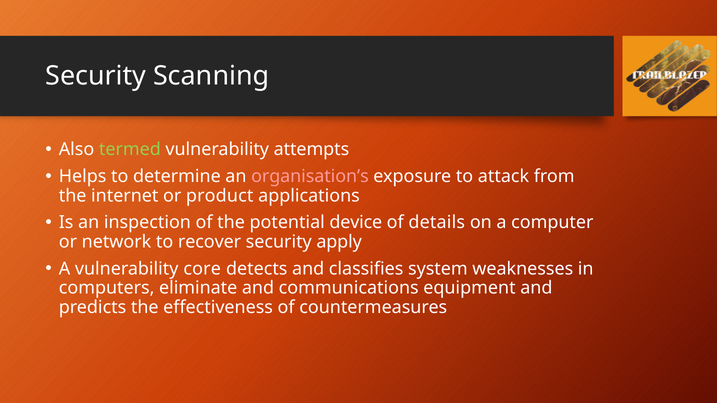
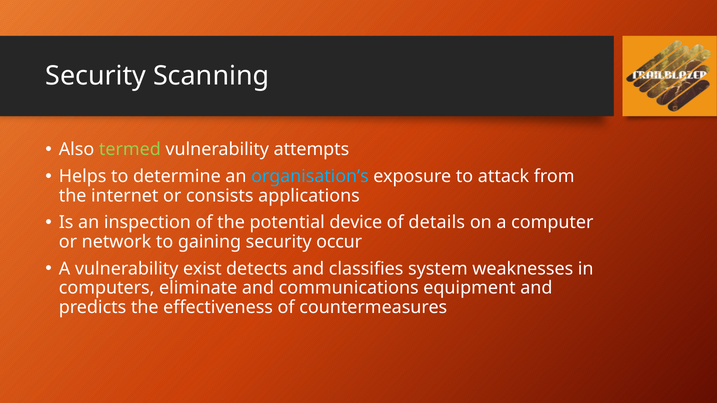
organisation’s colour: pink -> light blue (310, 177)
product: product -> consists (220, 196)
recover: recover -> gaining (210, 242)
apply: apply -> occur (339, 242)
core: core -> exist (202, 269)
